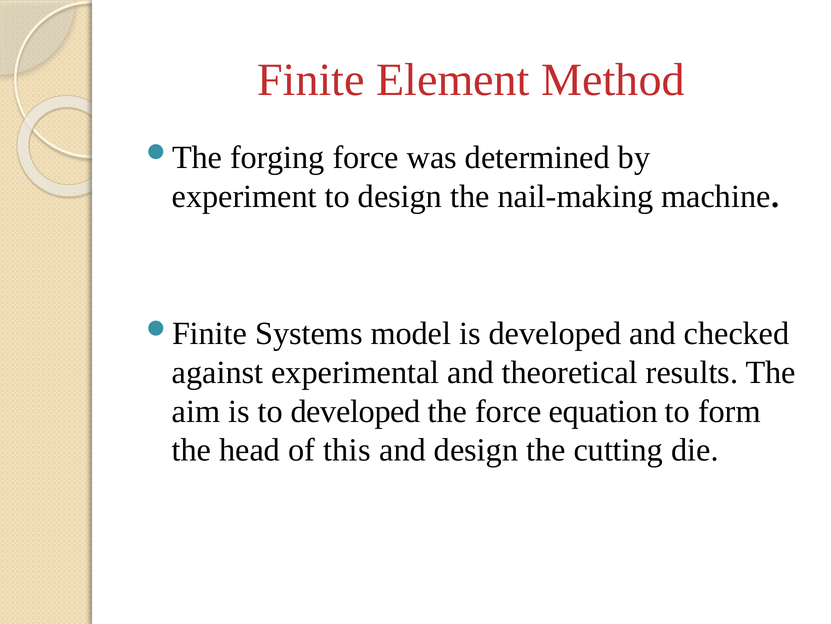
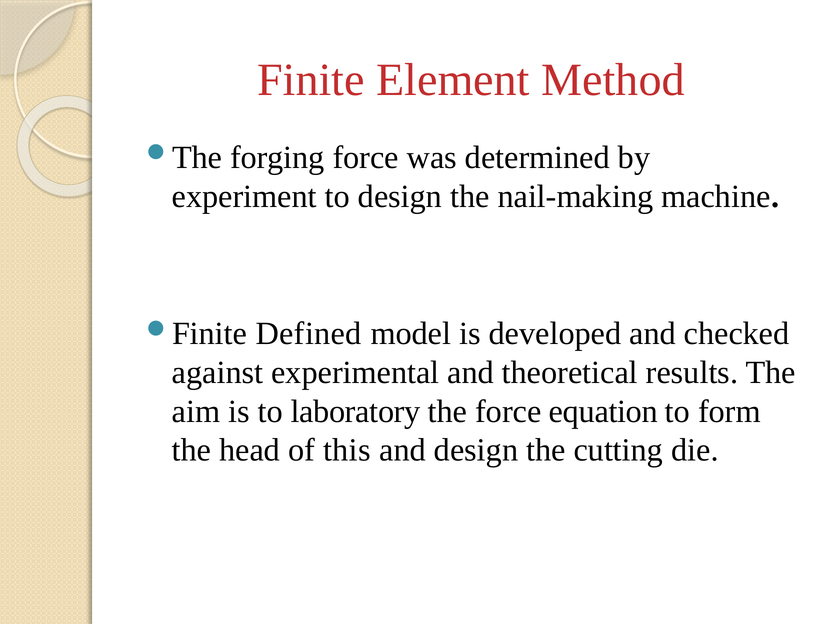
Systems: Systems -> Defined (309, 333)
to developed: developed -> laboratory (356, 411)
